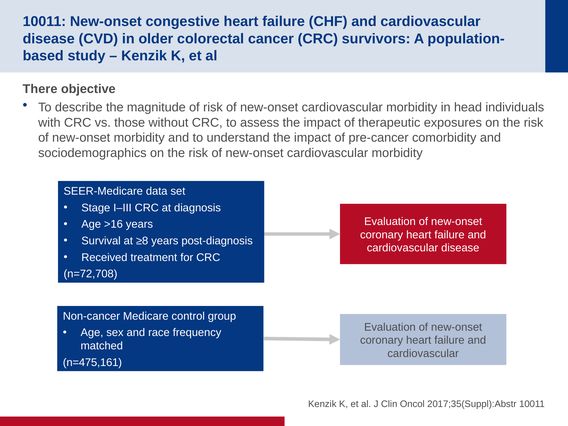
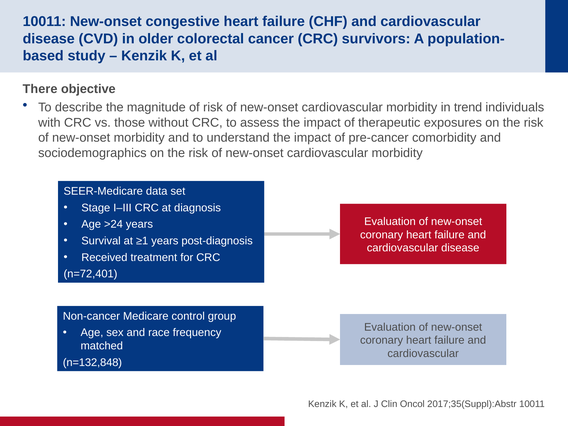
head: head -> trend (468, 107)
>16: >16 -> >24 (113, 224)
≥8: ≥8 -> ≥1 (142, 241)
n=72,708: n=72,708 -> n=72,401 (91, 274)
n=475,161: n=475,161 -> n=132,848 (92, 363)
